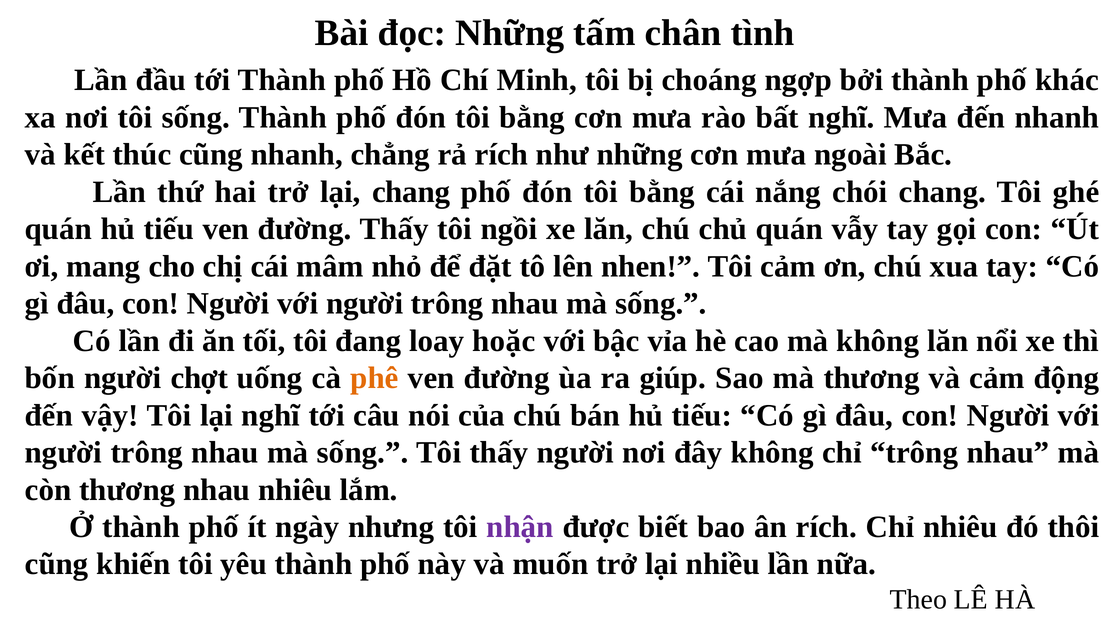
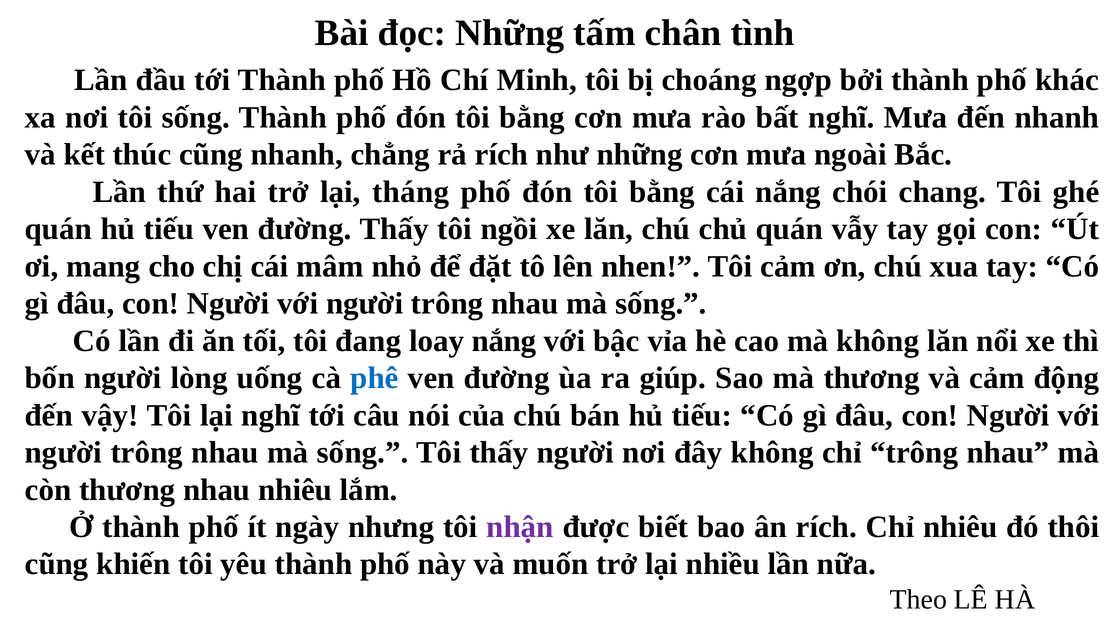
lại chang: chang -> tháng (411, 192)
loay hoặc: hoặc -> nắng (504, 341)
chợt: chợt -> lòng (199, 378)
phê colour: orange -> blue (375, 378)
